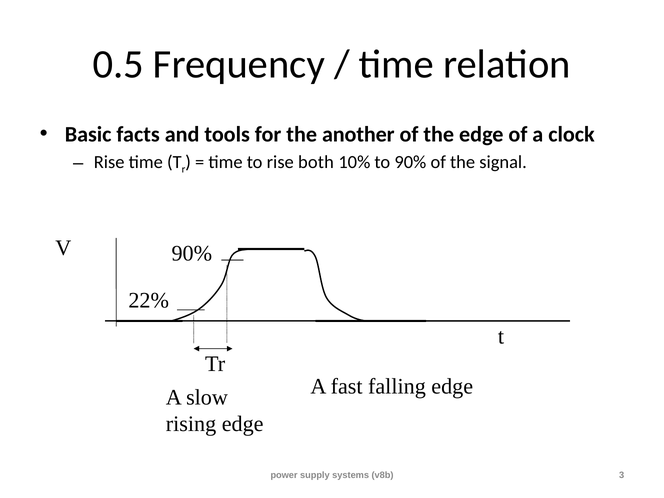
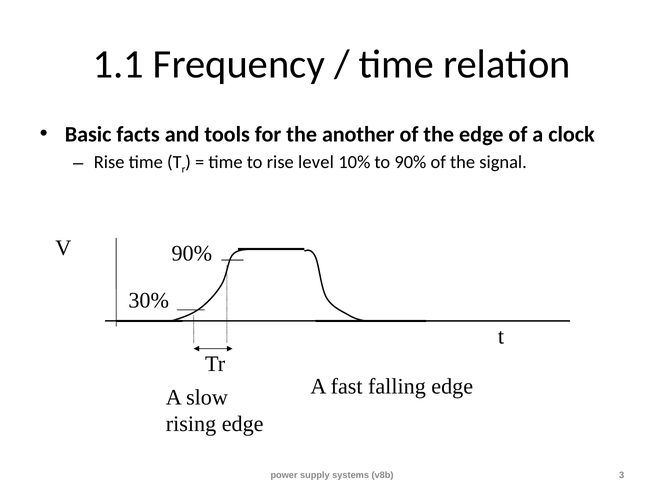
0.5: 0.5 -> 1.1 (118, 64)
both: both -> level (316, 162)
22%: 22% -> 30% (149, 300)
